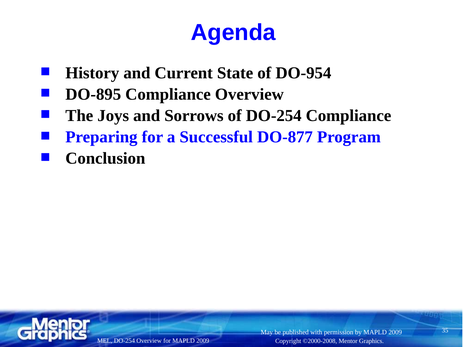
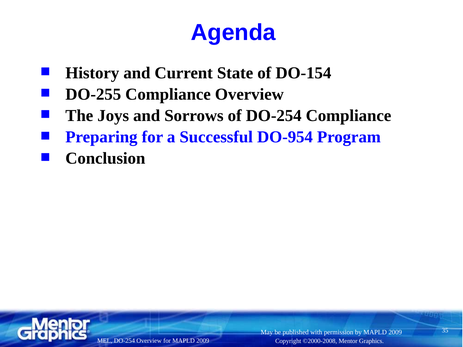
DO-954: DO-954 -> DO-154 (303, 73)
DO-895: DO-895 -> DO-255 (93, 94)
DO-877: DO-877 -> DO-954 (285, 137)
